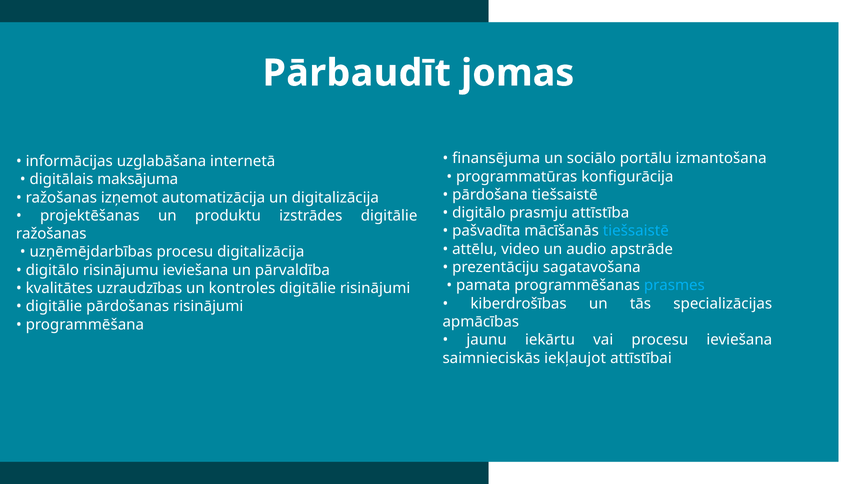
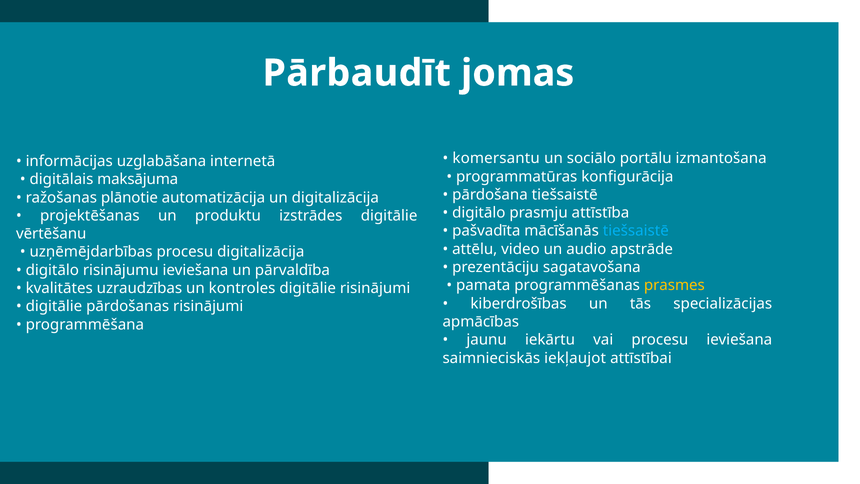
finansējuma: finansējuma -> komersantu (496, 158)
izņemot: izņemot -> plānotie (129, 197)
ražošanas: ražošanas -> vērtēšanu (51, 234)
prasmes colour: light blue -> yellow (674, 285)
